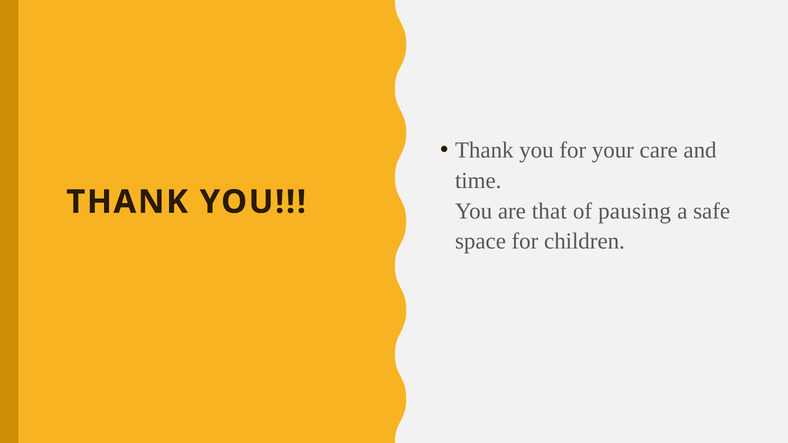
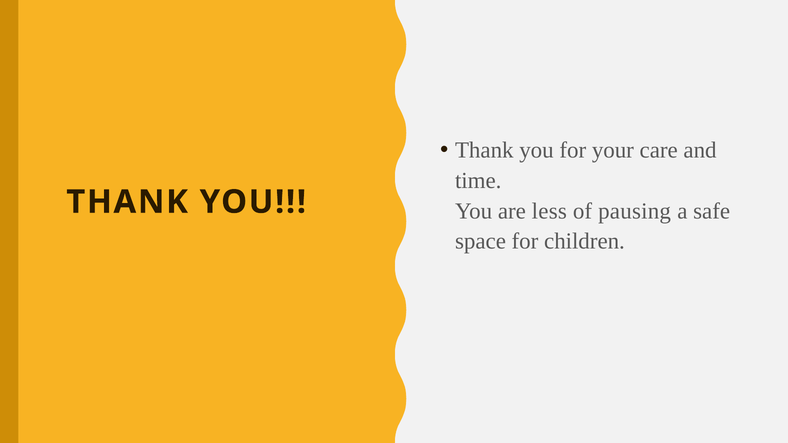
that: that -> less (549, 211)
